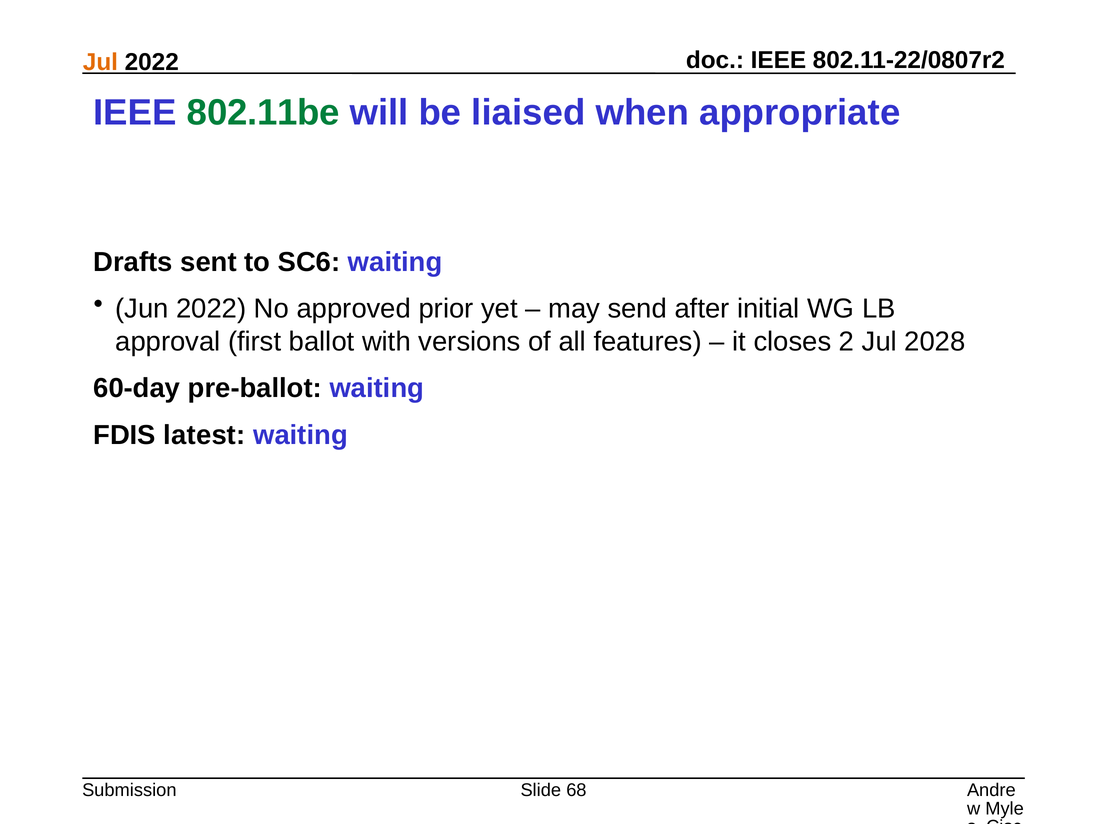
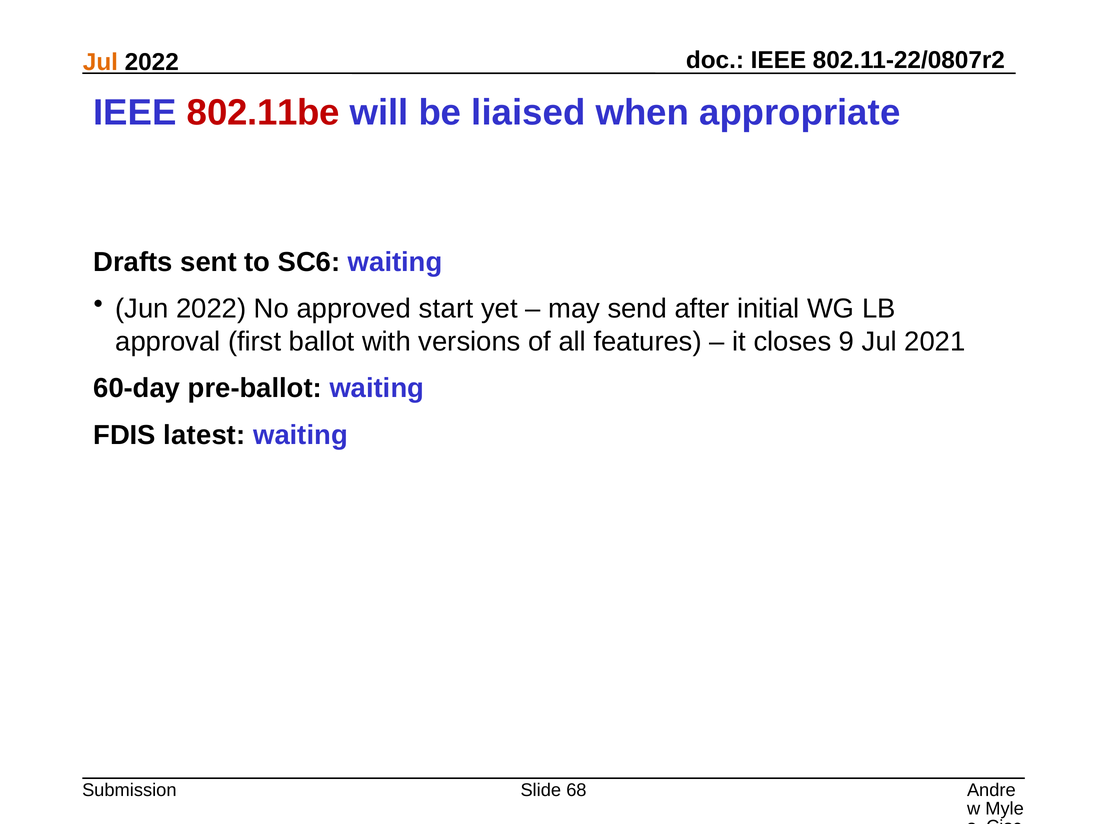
802.11be colour: green -> red (263, 112)
prior: prior -> start (446, 308)
2: 2 -> 9 (846, 341)
2028: 2028 -> 2021 (935, 341)
